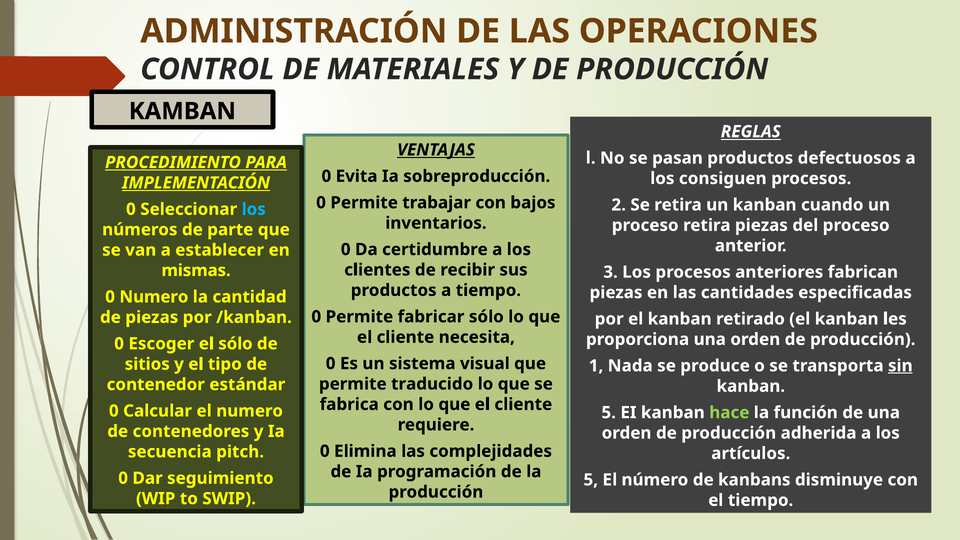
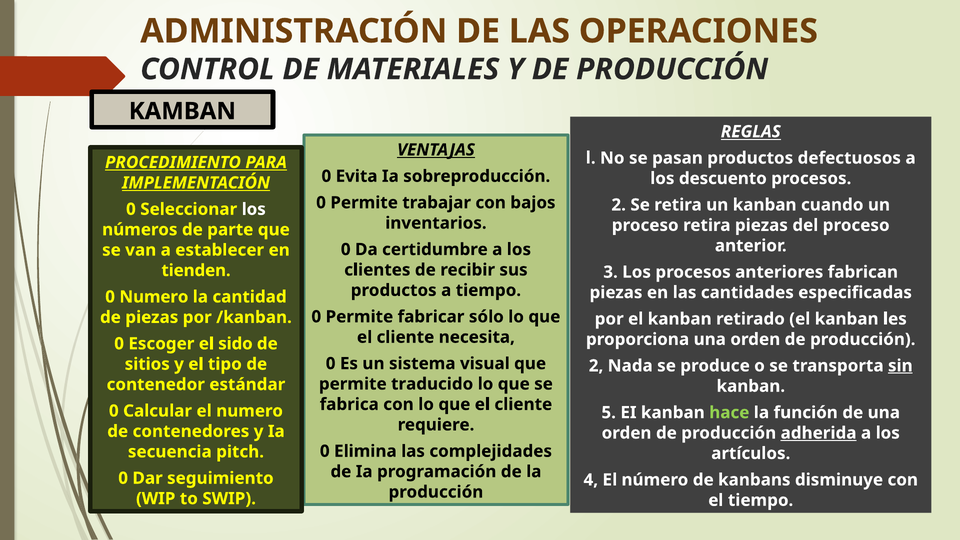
consiguen: consiguen -> descuento (723, 178)
los colour: light blue -> white (254, 209)
mismas: mismas -> tienden (196, 270)
el sólo: sólo -> sido (235, 344)
1: 1 -> 2 (596, 366)
adherida underline: none -> present (819, 433)
5: 5 -> 4 (591, 480)
